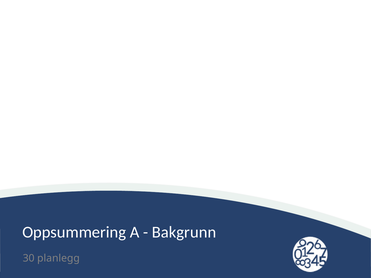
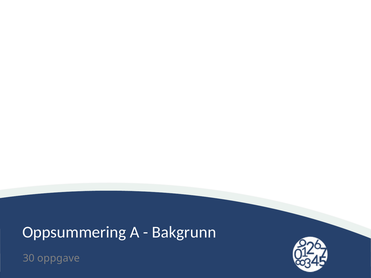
planlegg: planlegg -> oppgave (58, 258)
